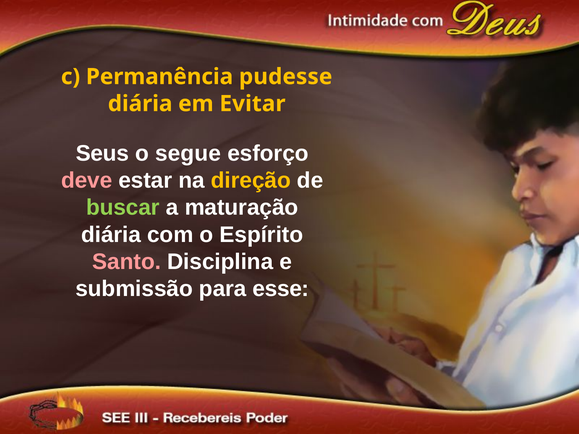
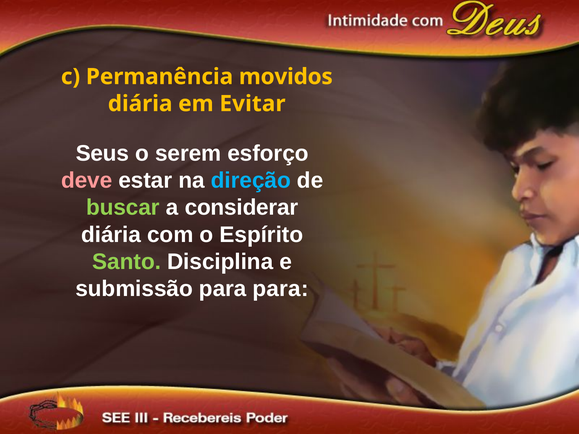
pudesse: pudesse -> movidos (286, 77)
segue: segue -> serem (188, 154)
direção colour: yellow -> light blue (251, 181)
maturação: maturação -> considerar (242, 208)
Santo colour: pink -> light green (127, 262)
para esse: esse -> para (281, 289)
